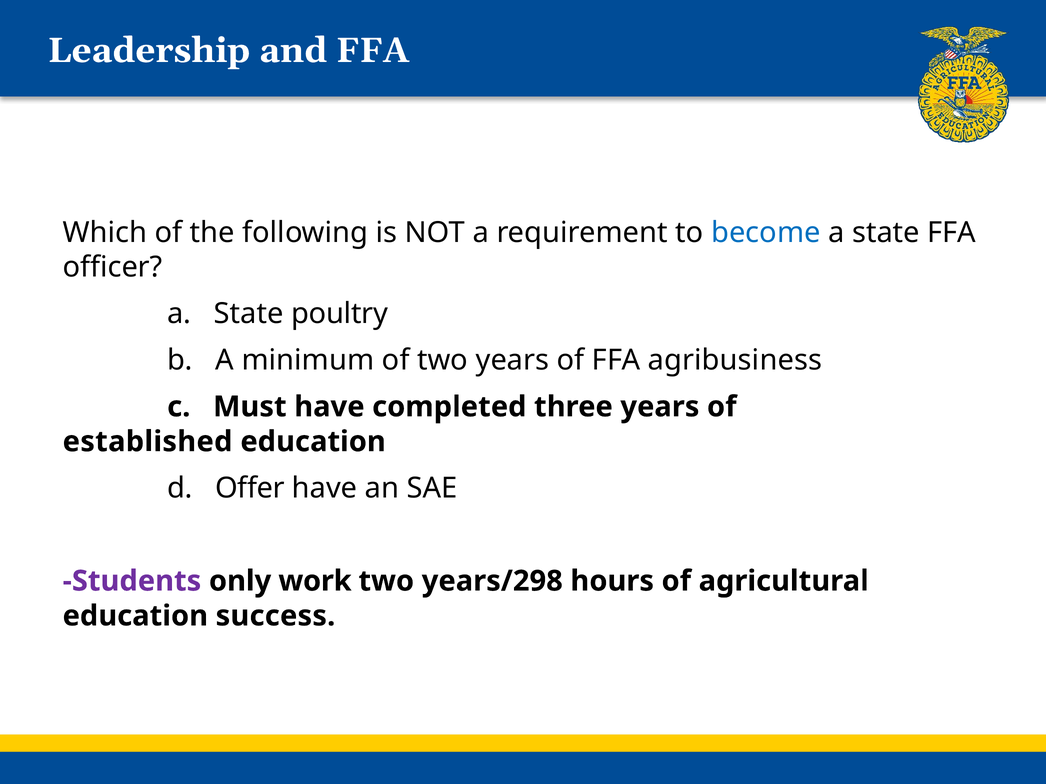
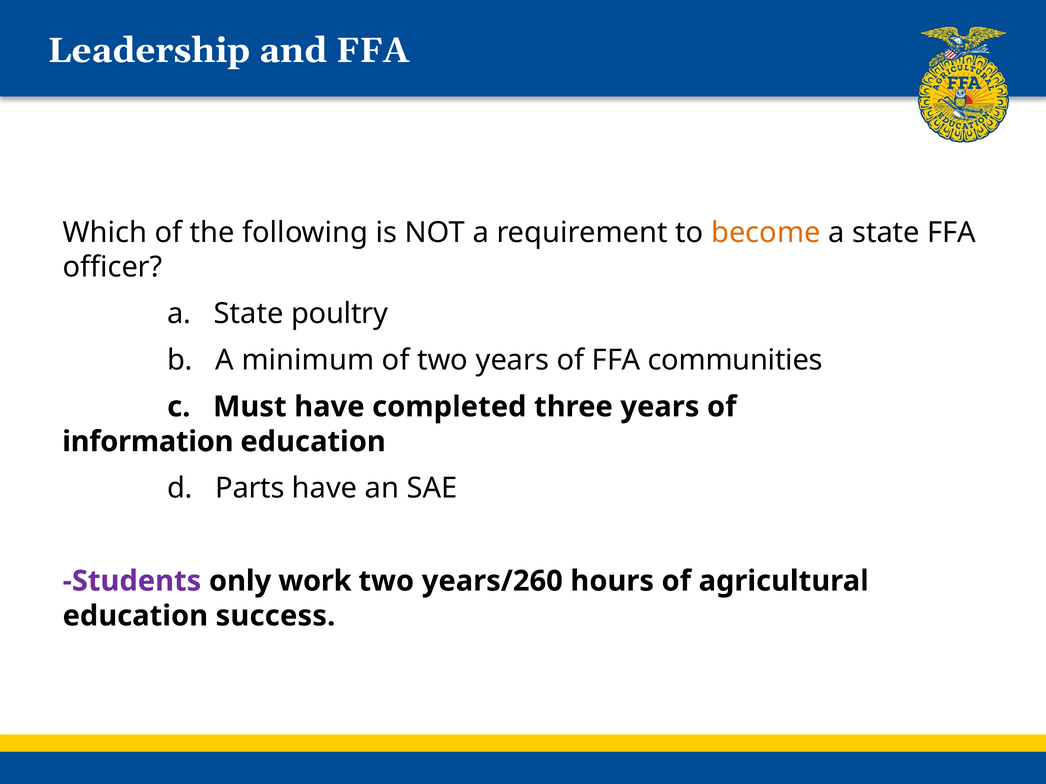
become colour: blue -> orange (766, 233)
agribusiness: agribusiness -> communities (735, 361)
established: established -> information (148, 442)
Offer: Offer -> Parts (250, 488)
years/298: years/298 -> years/260 (492, 581)
